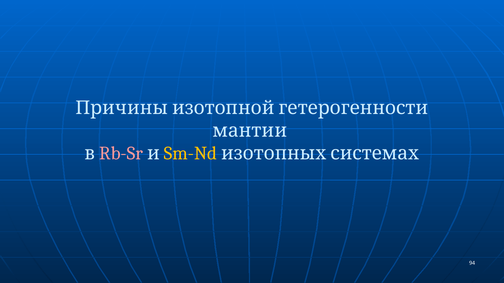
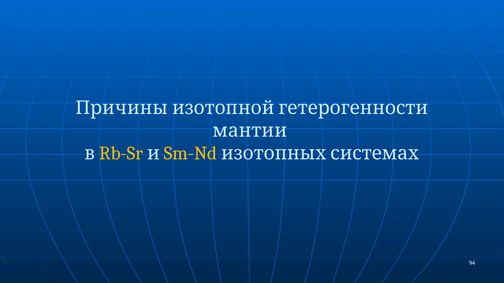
Rb-Sr colour: pink -> yellow (121, 153)
